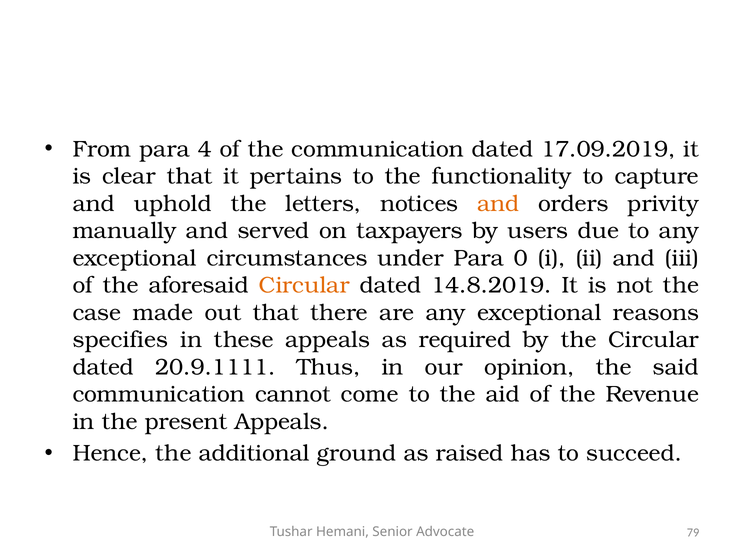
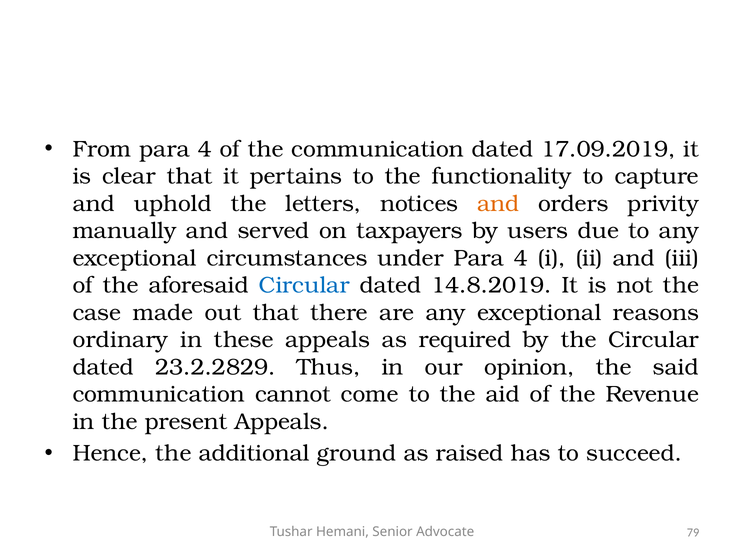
under Para 0: 0 -> 4 (521, 258)
Circular colour: orange -> blue (304, 285)
specifies: specifies -> ordinary (120, 340)
20.9.1111: 20.9.1111 -> 23.2.2829 (215, 367)
